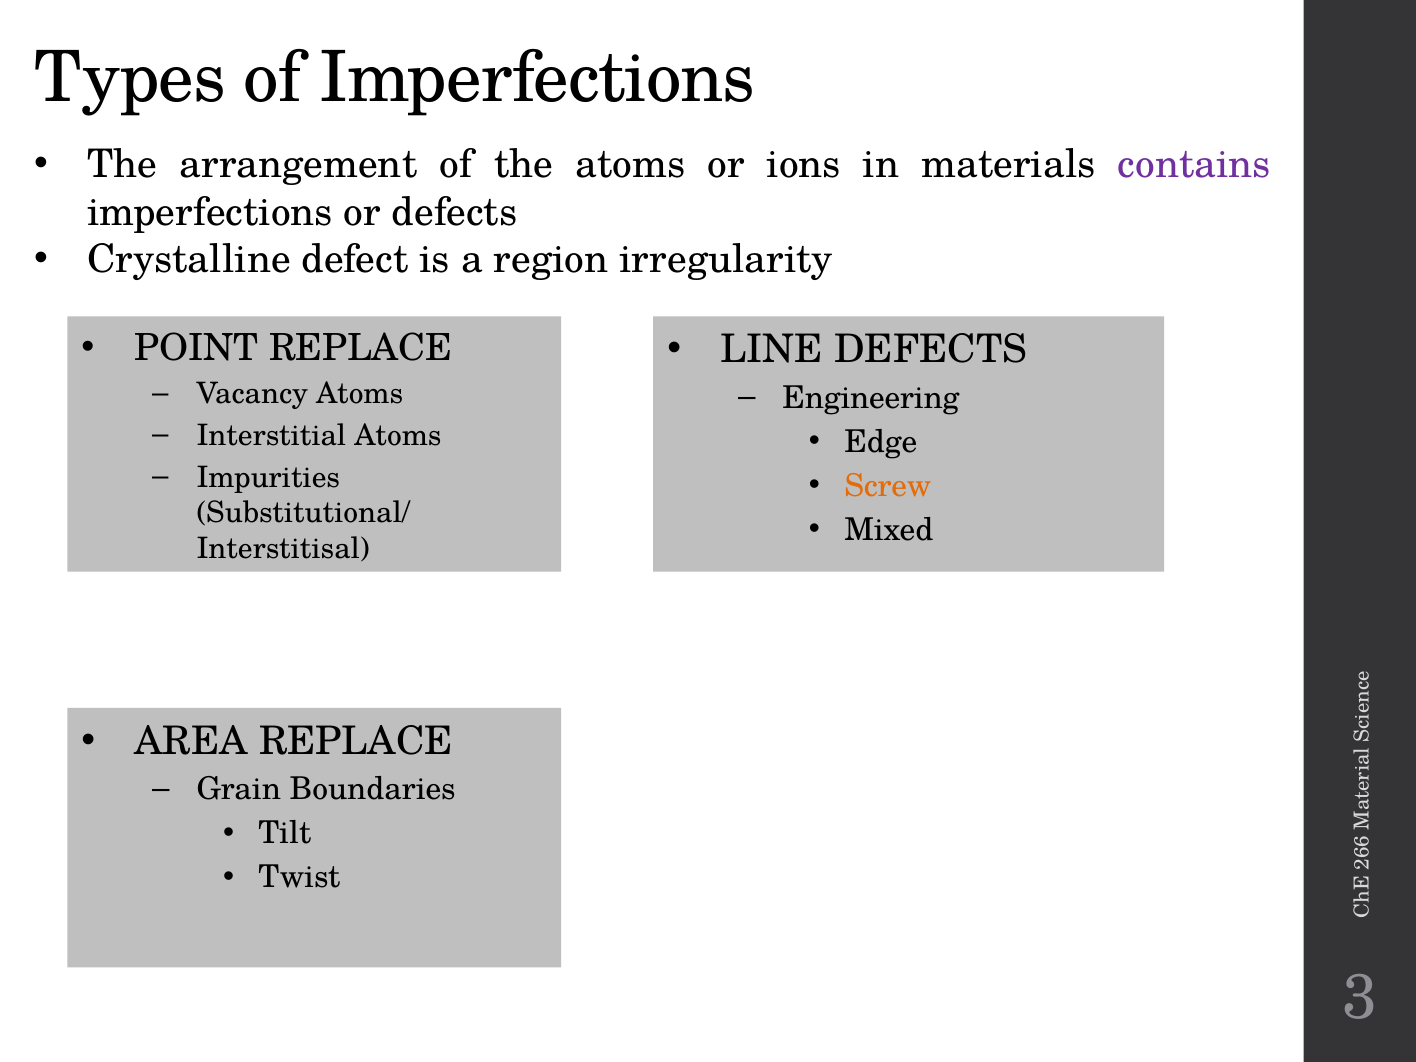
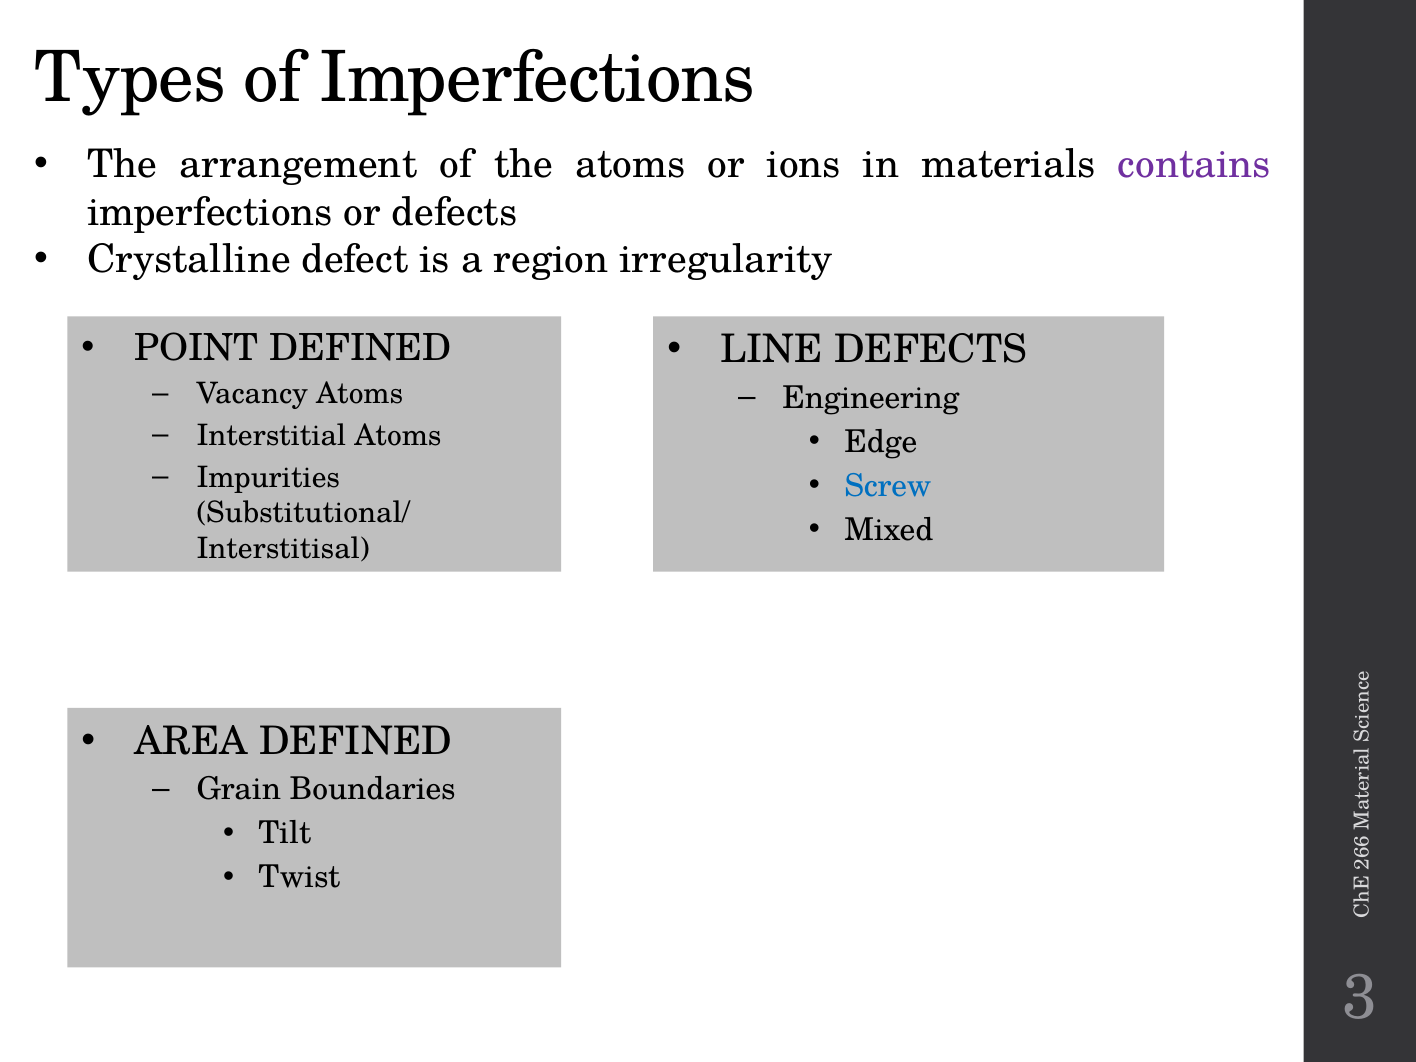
POINT REPLACE: REPLACE -> DEFINED (361, 348)
Screw colour: orange -> blue (888, 486)
AREA REPLACE: REPLACE -> DEFINED (356, 741)
